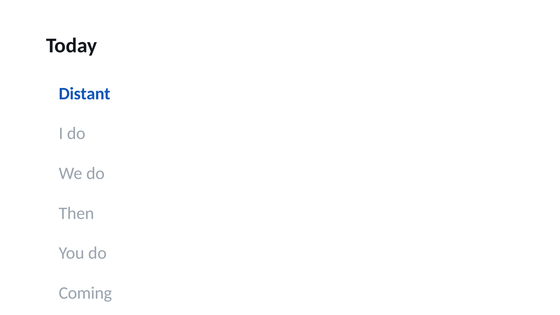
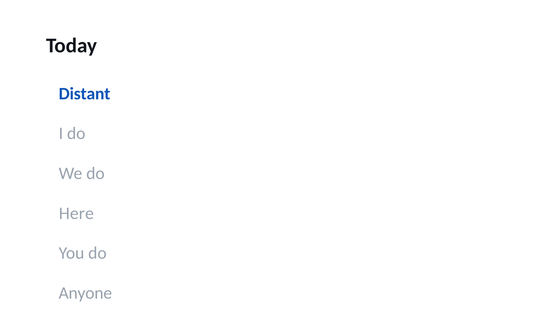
Then: Then -> Here (76, 213)
Coming: Coming -> Anyone (85, 293)
